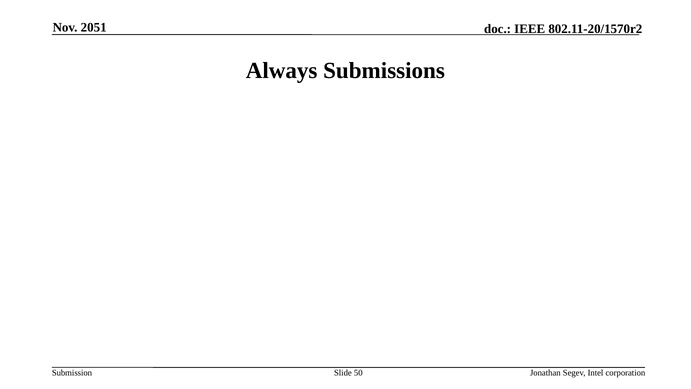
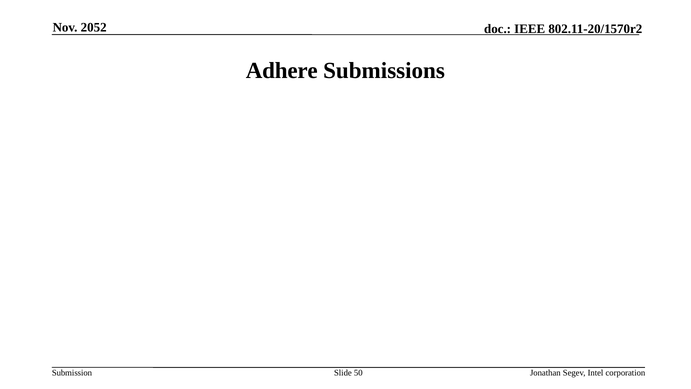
2051: 2051 -> 2052 (94, 27)
Always: Always -> Adhere (282, 71)
